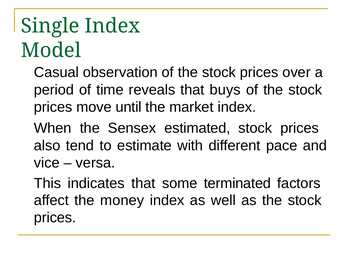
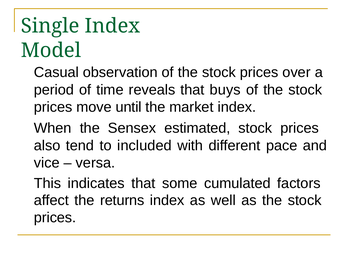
estimate: estimate -> included (144, 146)
terminated: terminated -> cumulated (237, 183)
money: money -> returns (122, 200)
